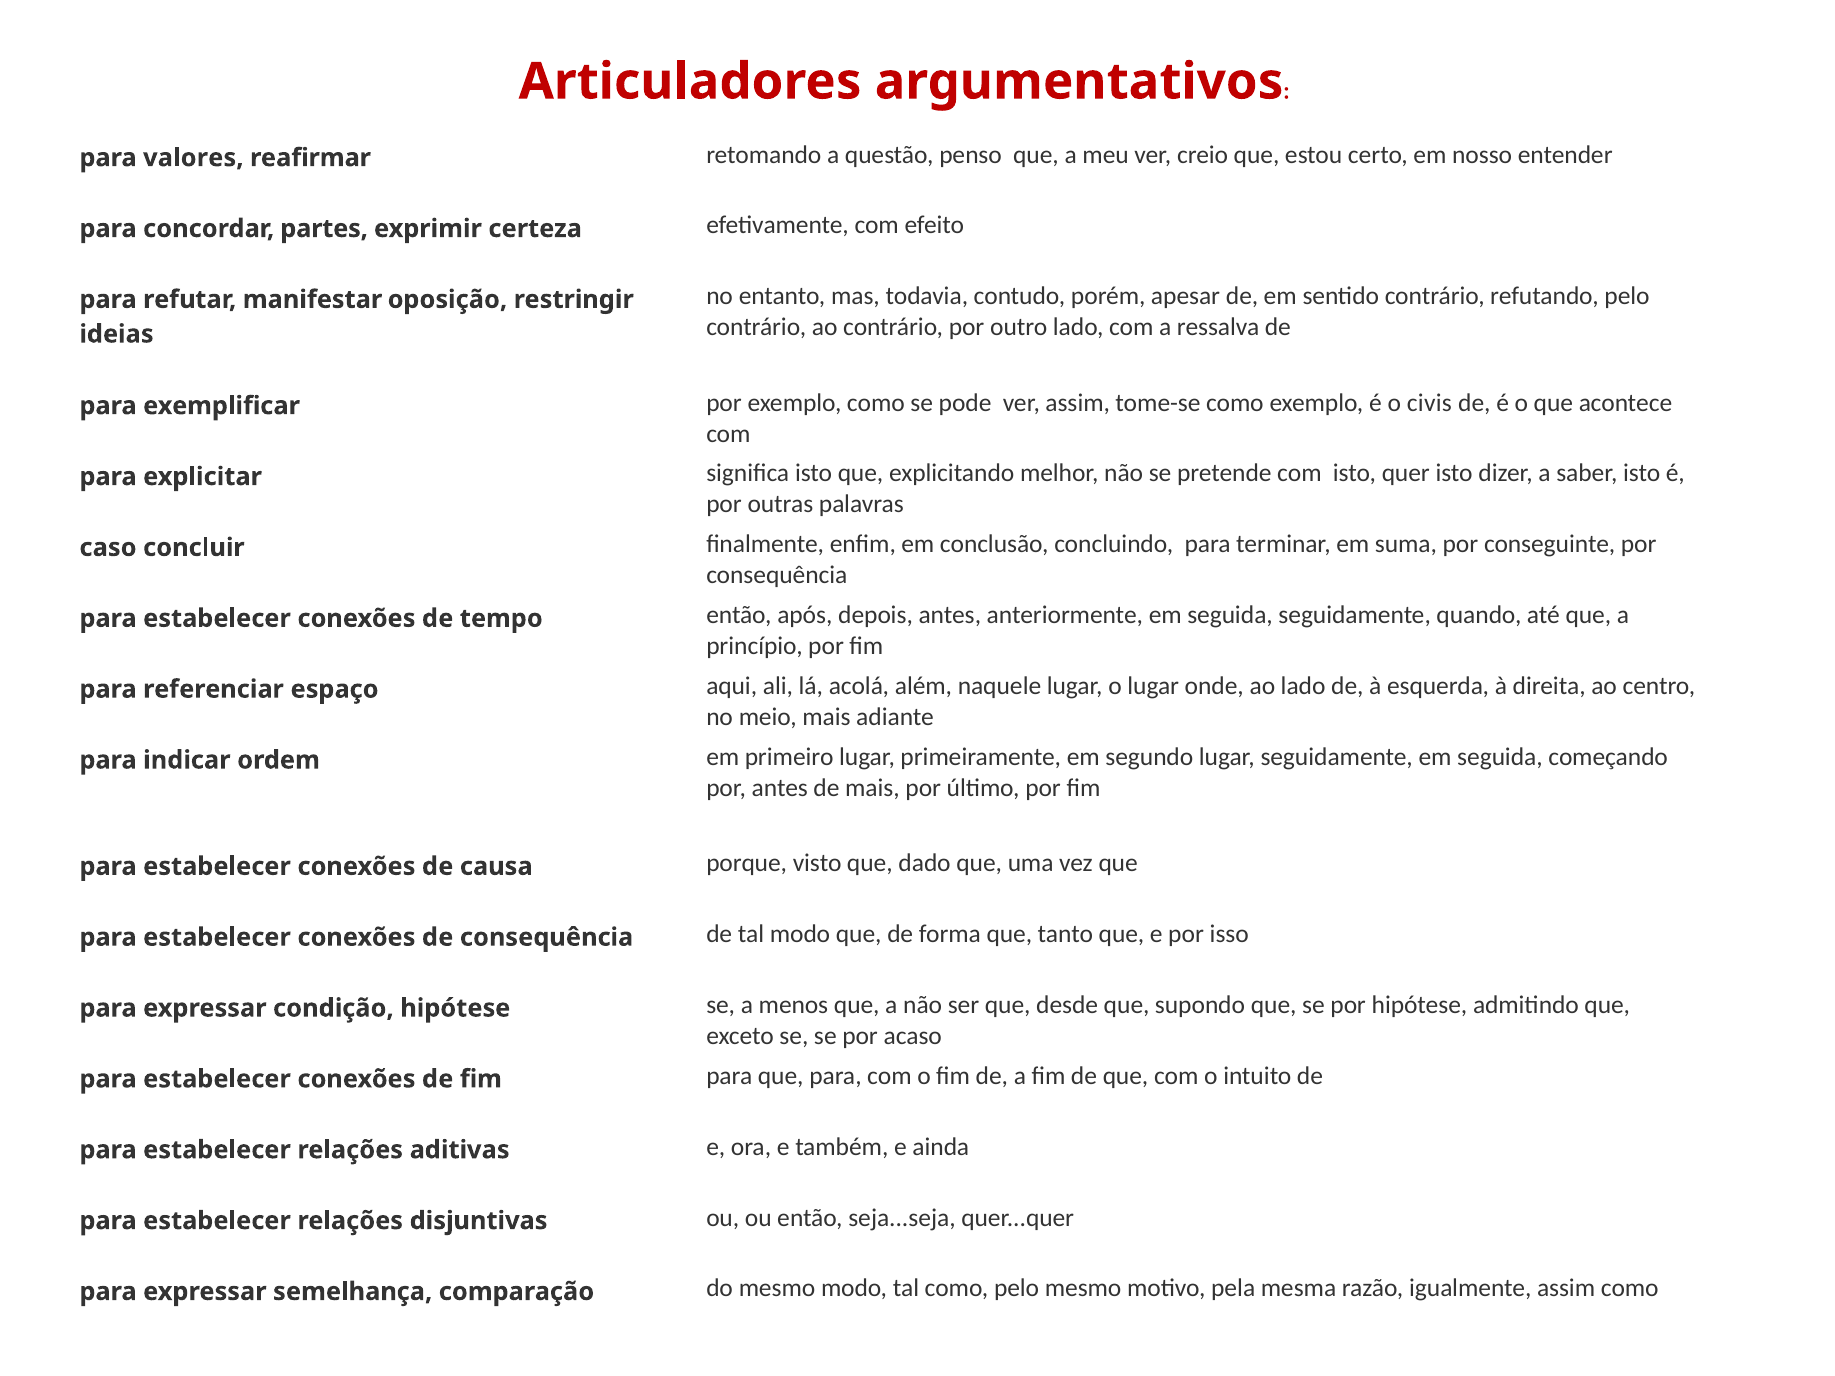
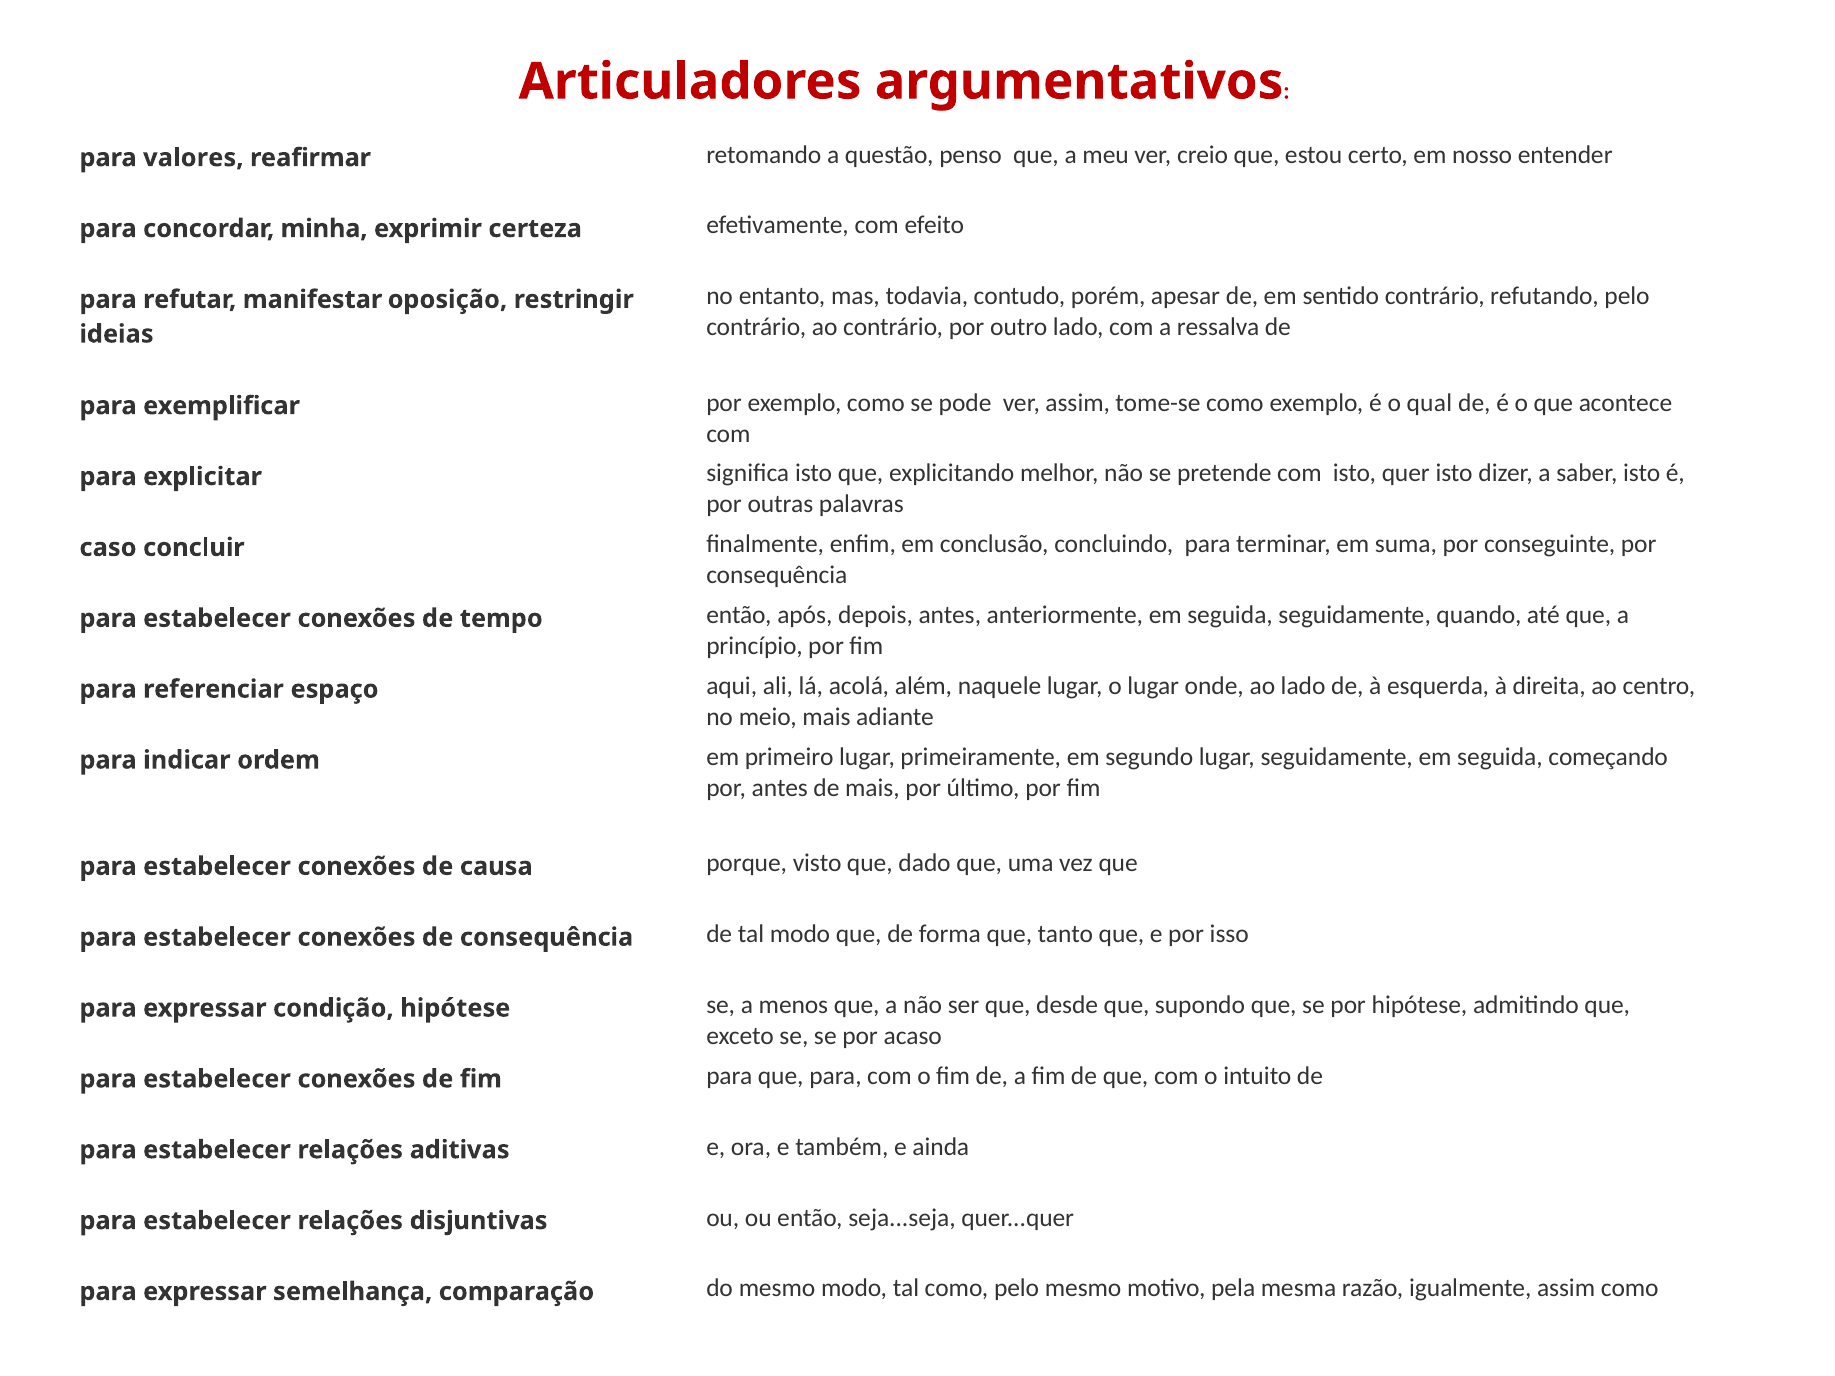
partes: partes -> minha (324, 229)
civis: civis -> qual (1429, 403)
